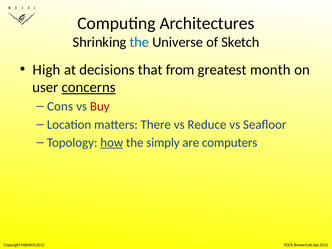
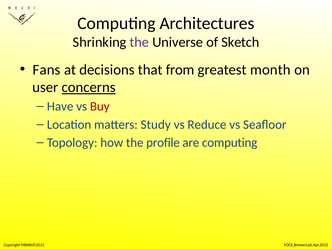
the colour: blue -> purple (139, 42)
High: High -> Fans (47, 70)
Cons: Cons -> Have (60, 106)
There: There -> Study (156, 125)
how underline: present -> none (112, 143)
simply: simply -> profile (163, 143)
are computers: computers -> computing (230, 143)
